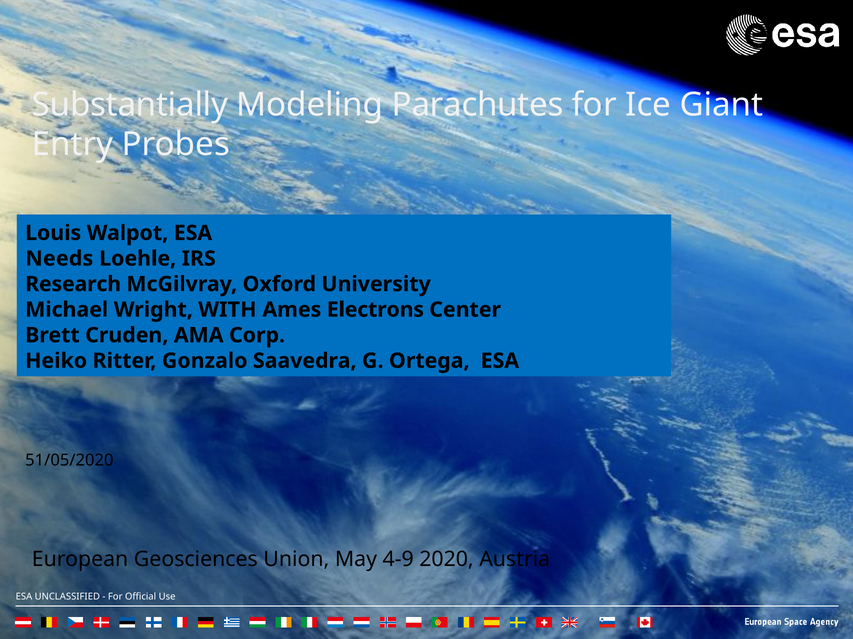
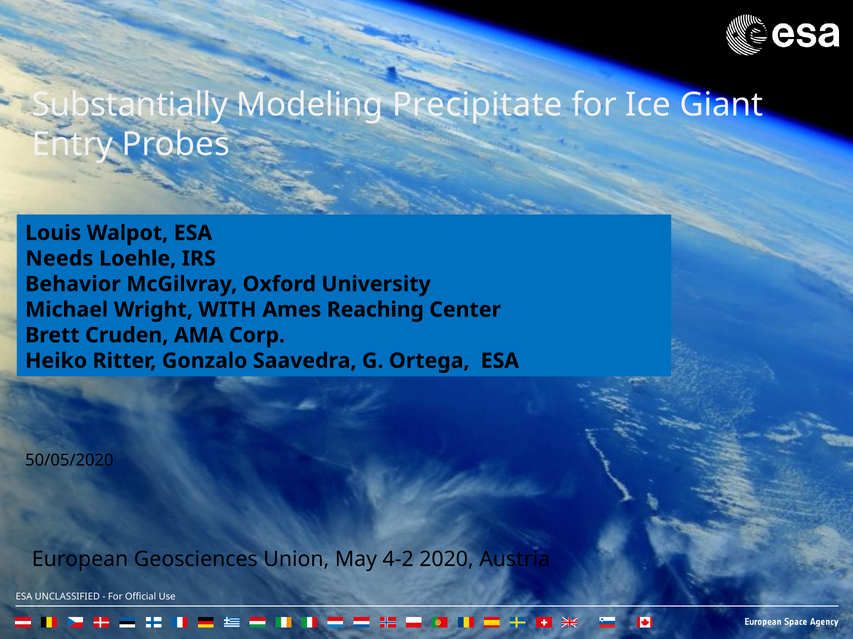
Parachutes: Parachutes -> Precipitate (477, 105)
Research: Research -> Behavior (73, 284)
Electrons: Electrons -> Reaching (375, 310)
51/05/2020: 51/05/2020 -> 50/05/2020 (69, 461)
4-9: 4-9 -> 4-2 (398, 560)
